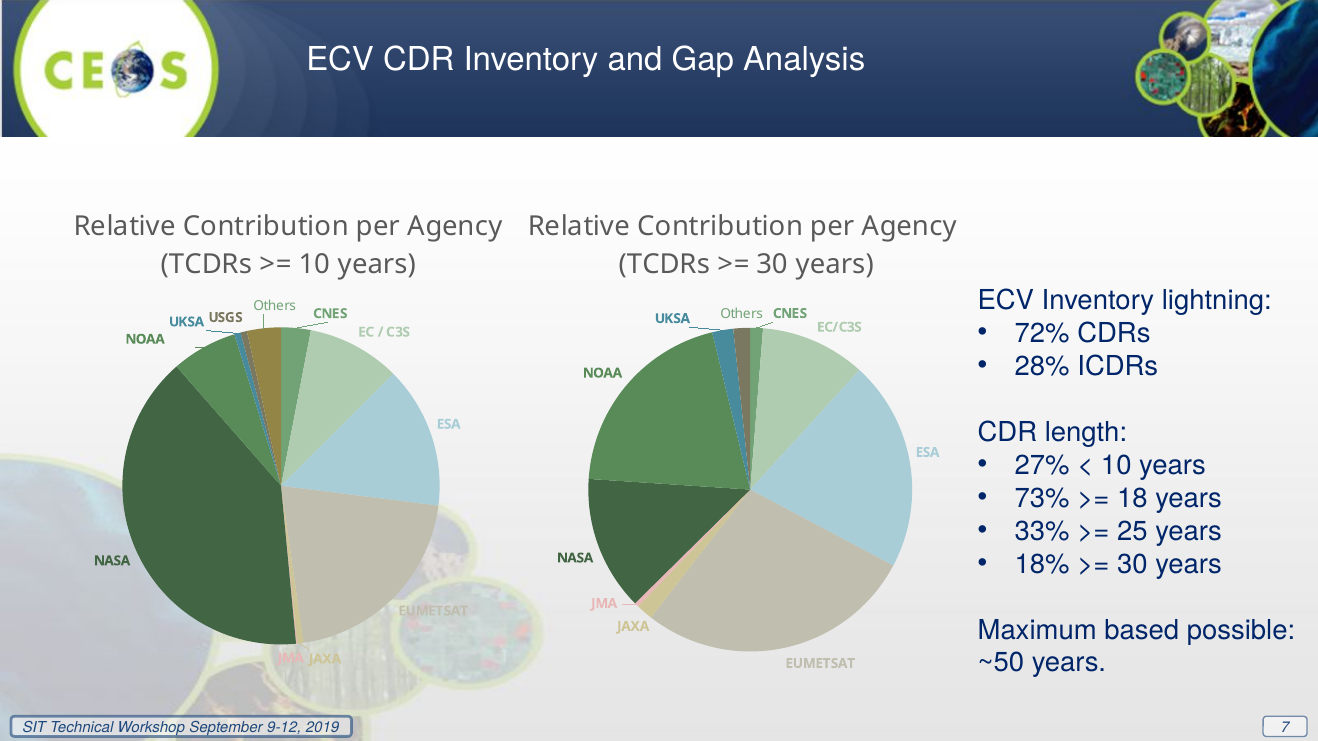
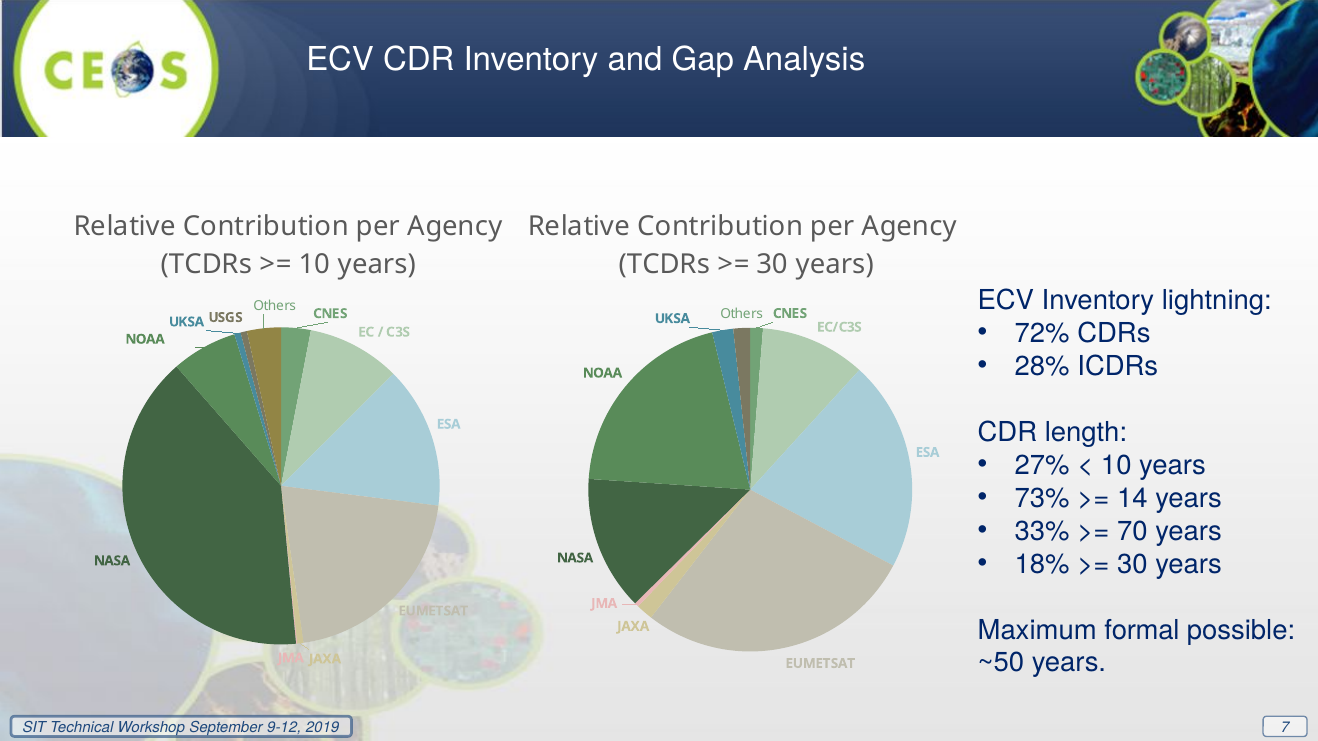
18: 18 -> 14 (1132, 498)
25: 25 -> 70 (1132, 531)
based: based -> formal (1142, 630)
